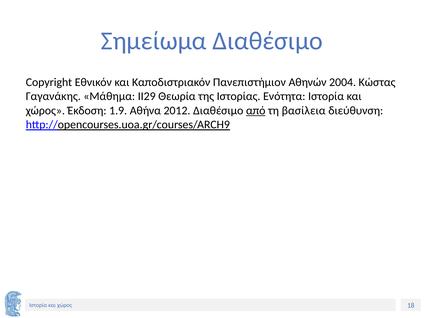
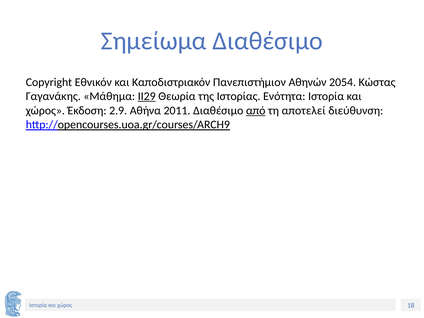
2004: 2004 -> 2054 (343, 82)
II29 underline: none -> present (147, 96)
1.9: 1.9 -> 2.9 (118, 111)
2012: 2012 -> 2011 (177, 111)
βασίλεια: βασίλεια -> αποτελεί (304, 111)
